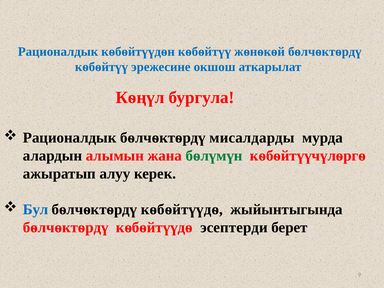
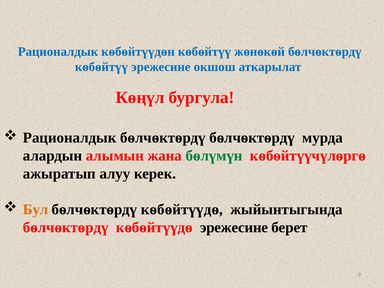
бѳлчѳктѳрдү мисалдарды: мисалдарды -> бѳлчѳктѳрдү (252, 138)
Бул colour: blue -> orange (35, 209)
кѳбѳйтүүдѳ эсептерди: эсептерди -> эрежесине (234, 227)
